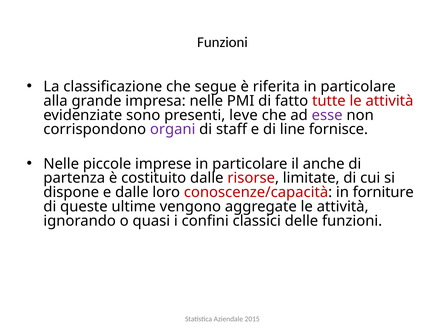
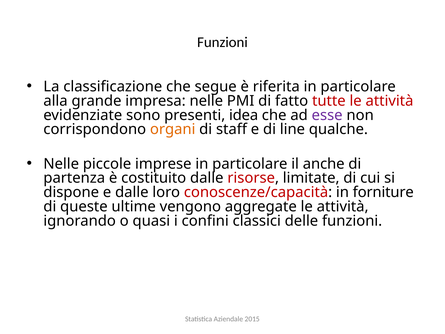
leve: leve -> idea (244, 115)
organi colour: purple -> orange (173, 129)
fornisce: fornisce -> qualche (338, 129)
